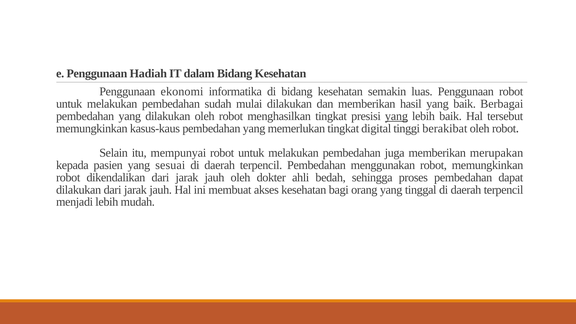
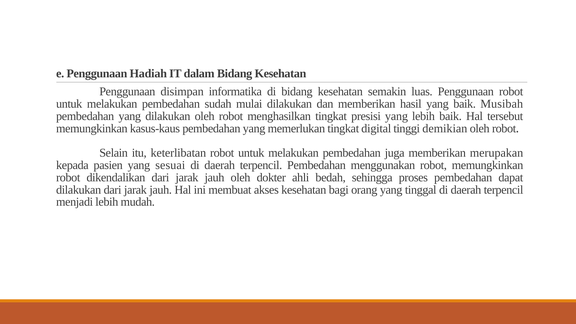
ekonomi: ekonomi -> disimpan (182, 92)
Berbagai: Berbagai -> Musibah (502, 104)
yang underline: present -> none (396, 116)
berakibat: berakibat -> demikian (445, 128)
mempunyai: mempunyai -> keterlibatan (178, 153)
